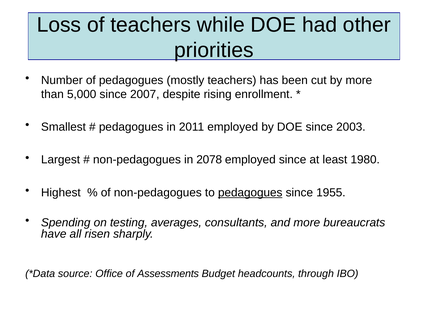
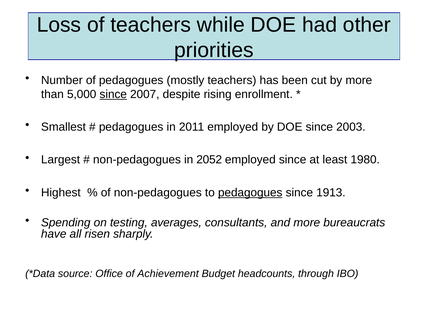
since underline: none -> present (113, 94)
2078: 2078 -> 2052 (209, 160)
1955: 1955 -> 1913 (331, 192)
Assessments: Assessments -> Achievement (168, 274)
